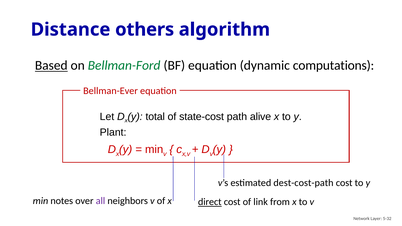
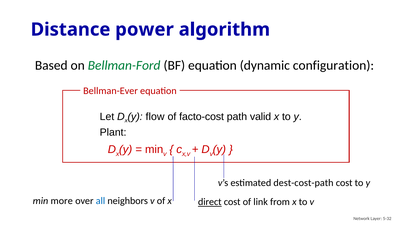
others: others -> power (144, 30)
Based underline: present -> none (51, 66)
computations: computations -> configuration (333, 66)
total: total -> flow (155, 117)
state-cost: state-cost -> facto-cost (202, 117)
alive: alive -> valid (261, 117)
notes: notes -> more (62, 201)
all colour: purple -> blue (100, 201)
